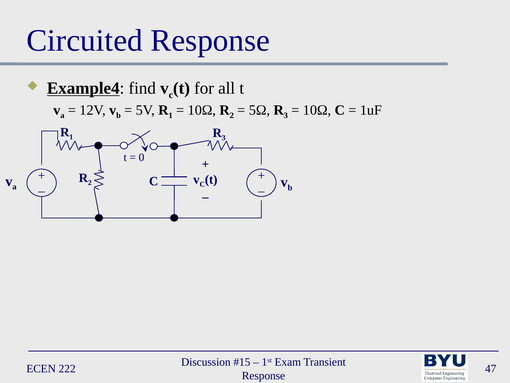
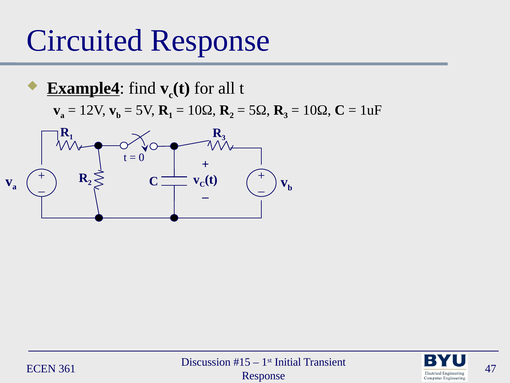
Exam: Exam -> Initial (288, 362)
222: 222 -> 361 (67, 368)
